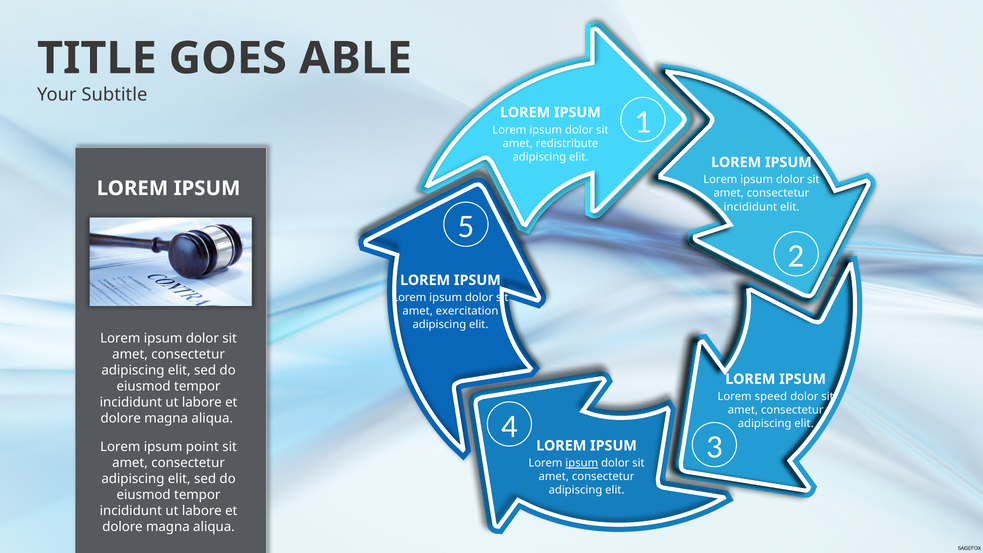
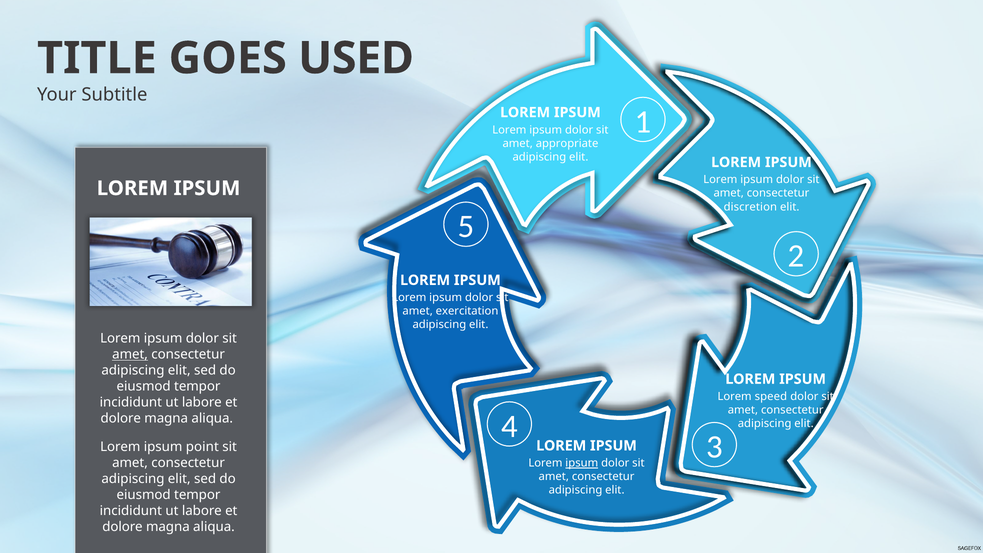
ABLE: ABLE -> USED (356, 58)
redistribute: redistribute -> appropriate (567, 143)
incididunt: incididunt -> discretion (750, 207)
amet underline: none -> present (130, 354)
